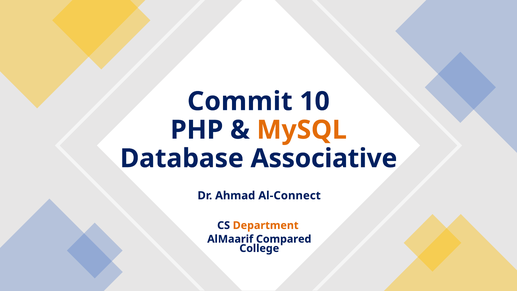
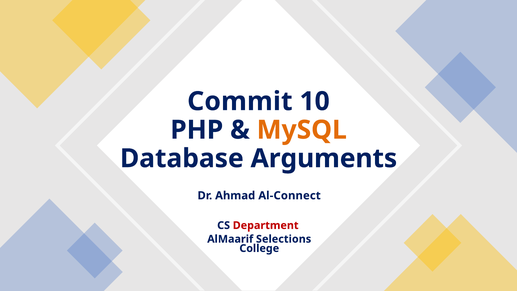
Associative: Associative -> Arguments (324, 158)
Department colour: orange -> red (266, 225)
Compared: Compared -> Selections (284, 239)
